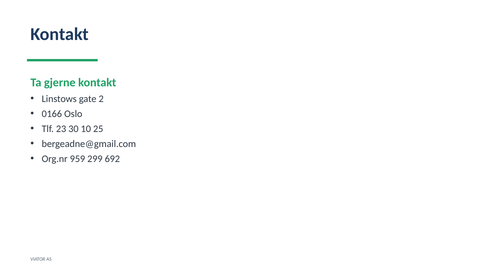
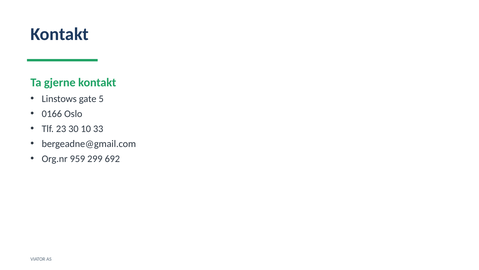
2: 2 -> 5 (101, 98)
25: 25 -> 33 (98, 128)
